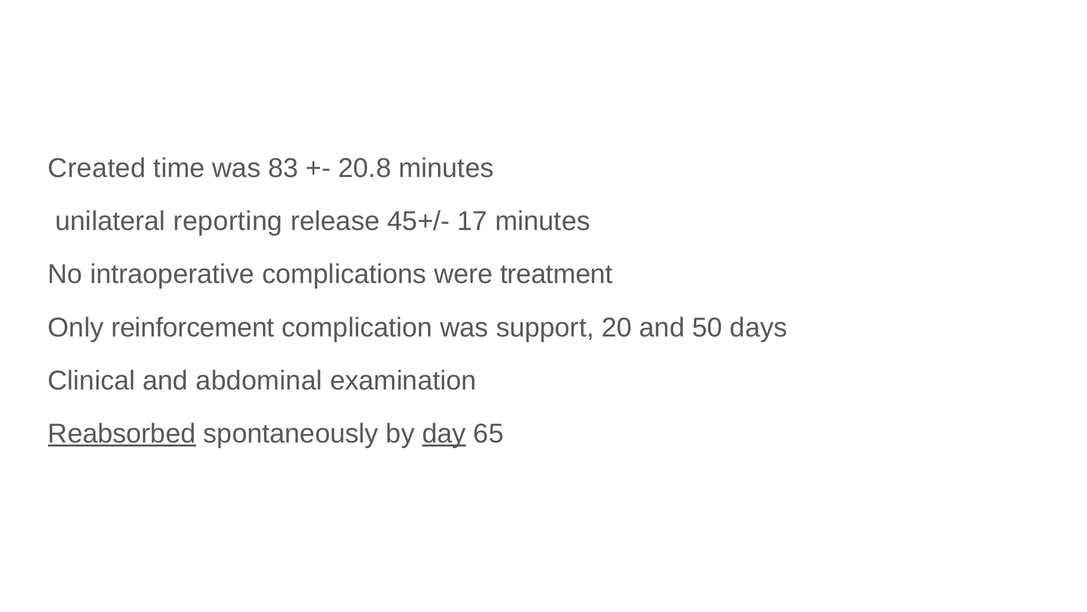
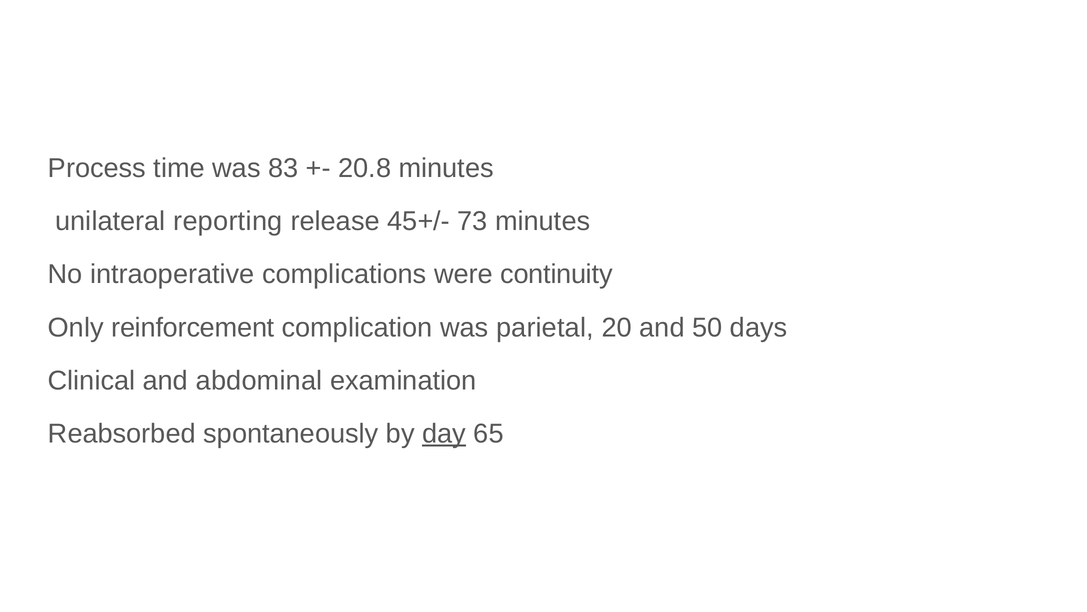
Created: Created -> Process (97, 168)
17: 17 -> 73 (472, 221)
treatment: treatment -> continuity (556, 274)
support: support -> parietal (545, 327)
Reabsorbed underline: present -> none (122, 433)
